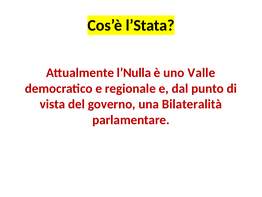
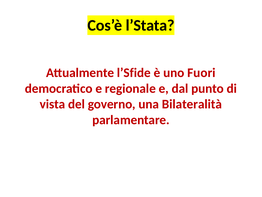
l’Nulla: l’Nulla -> l’Sfide (134, 73)
Valle: Valle -> Fuori (201, 73)
